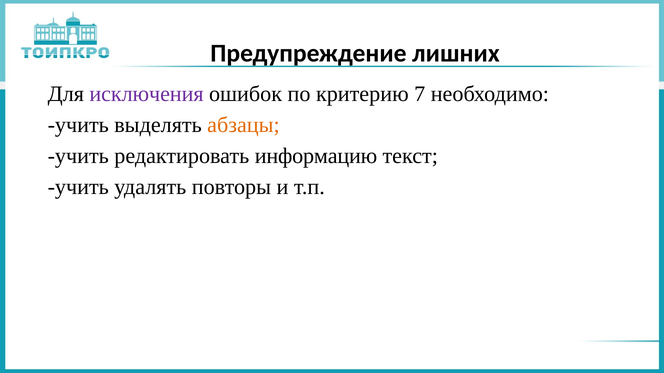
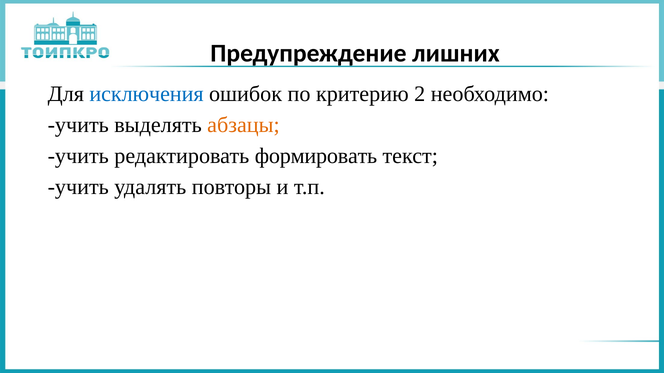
исключения colour: purple -> blue (147, 94)
7: 7 -> 2 (420, 94)
информацию: информацию -> формировать (316, 156)
